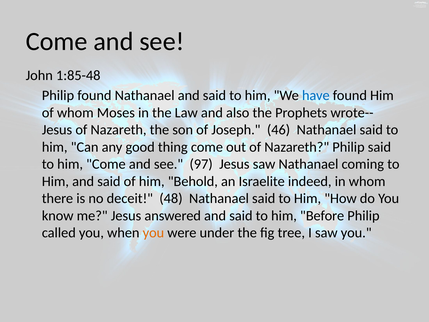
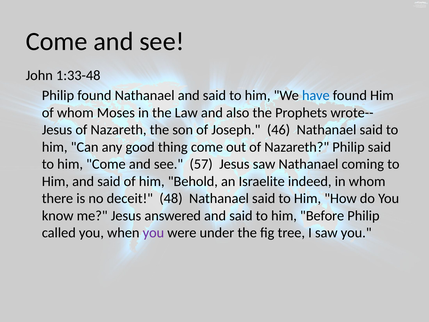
1:85-48: 1:85-48 -> 1:33-48 (78, 75)
97: 97 -> 57 (201, 164)
you colour: orange -> purple (153, 233)
